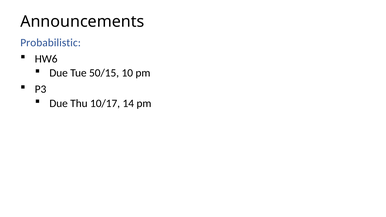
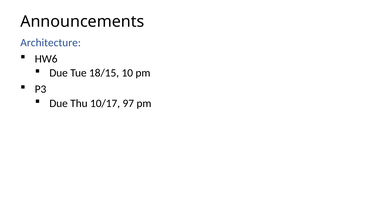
Probabilistic: Probabilistic -> Architecture (51, 43)
50/15: 50/15 -> 18/15 (104, 73)
14: 14 -> 97 (128, 103)
